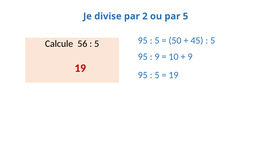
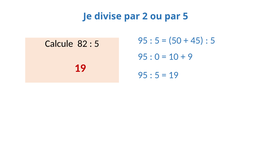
56: 56 -> 82 (82, 44)
9: 9 -> 0 (157, 57)
